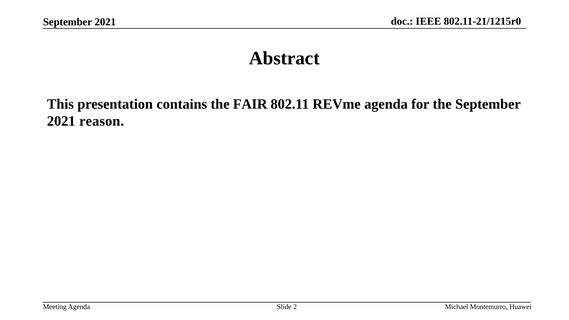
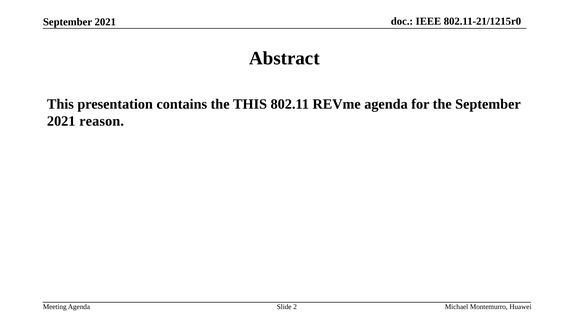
the FAIR: FAIR -> THIS (250, 104)
